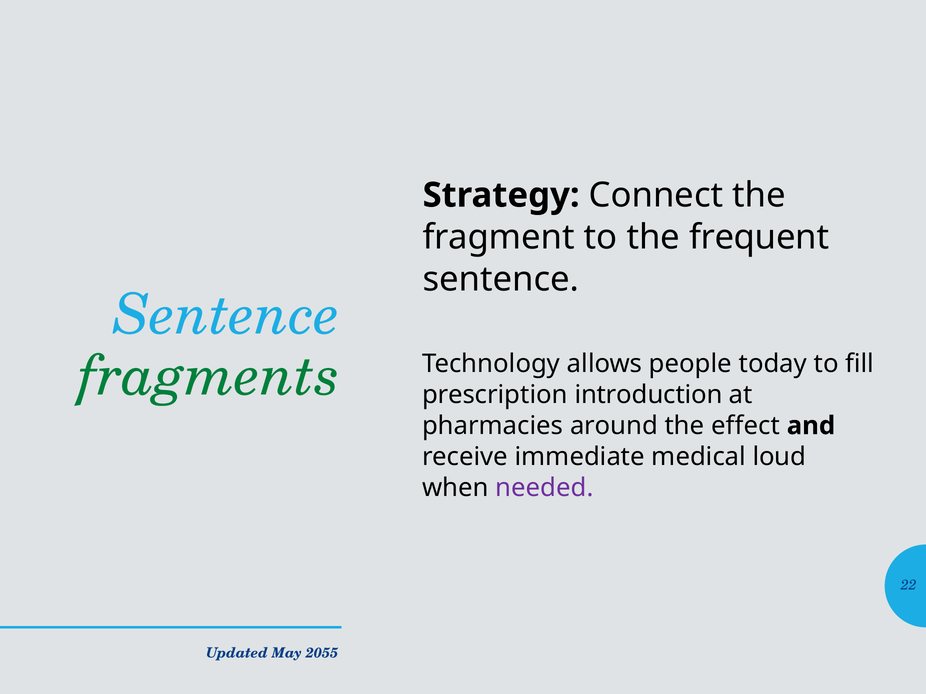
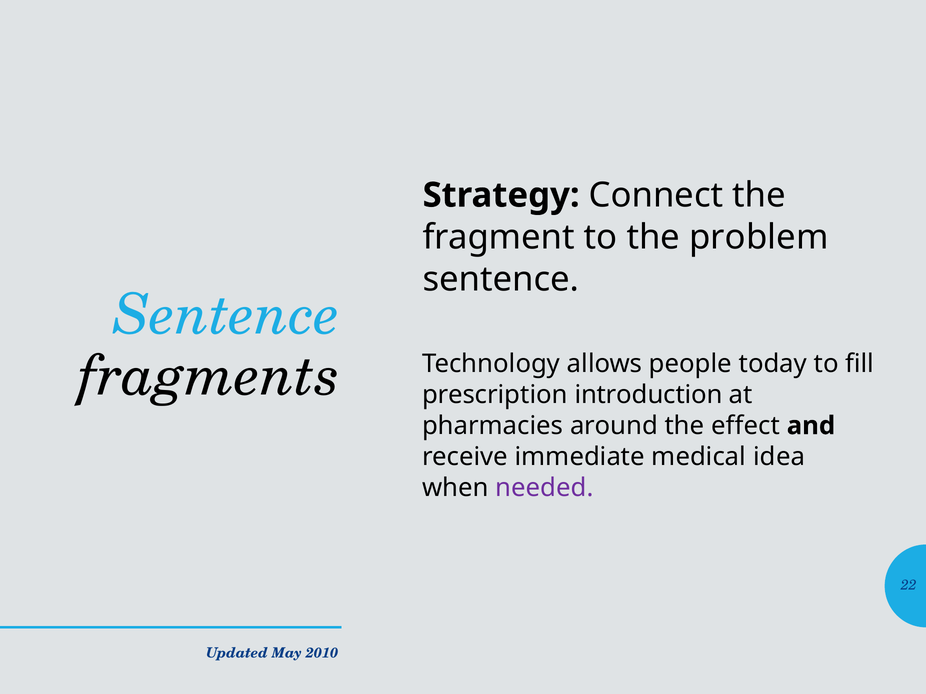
frequent: frequent -> problem (759, 237)
fragments colour: green -> black (209, 376)
loud: loud -> idea (779, 457)
2055: 2055 -> 2010 (322, 654)
